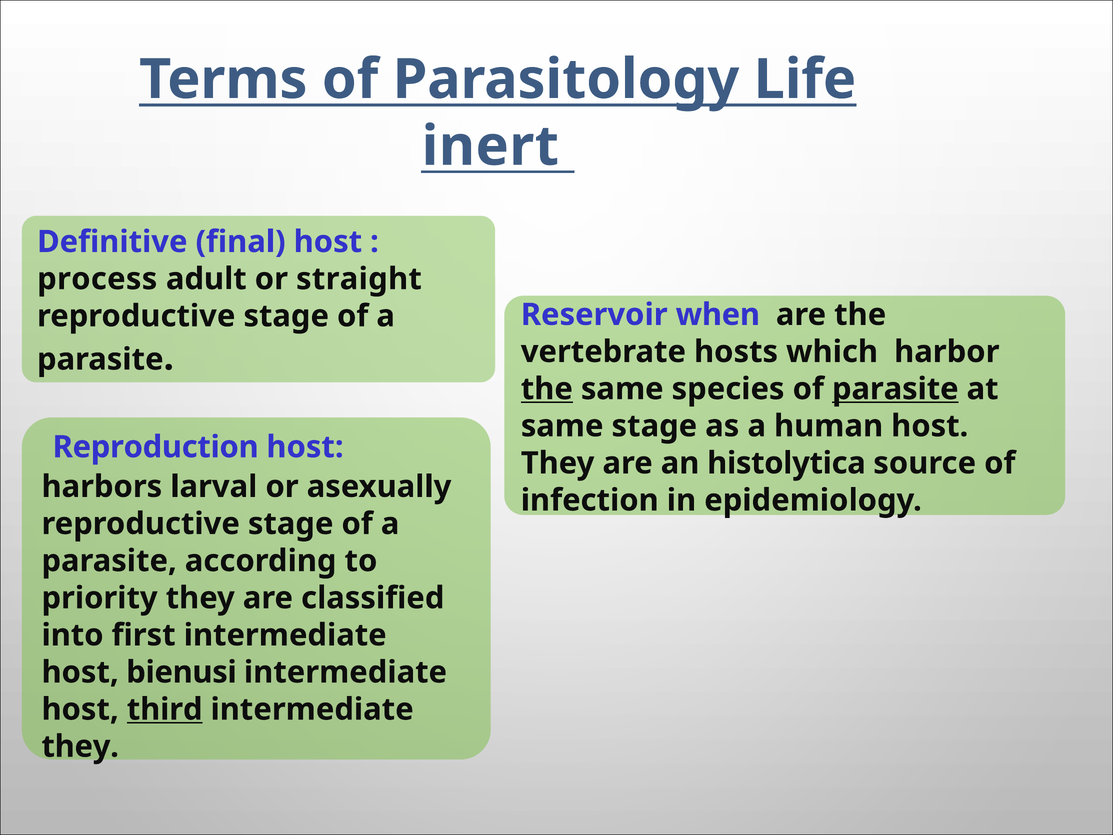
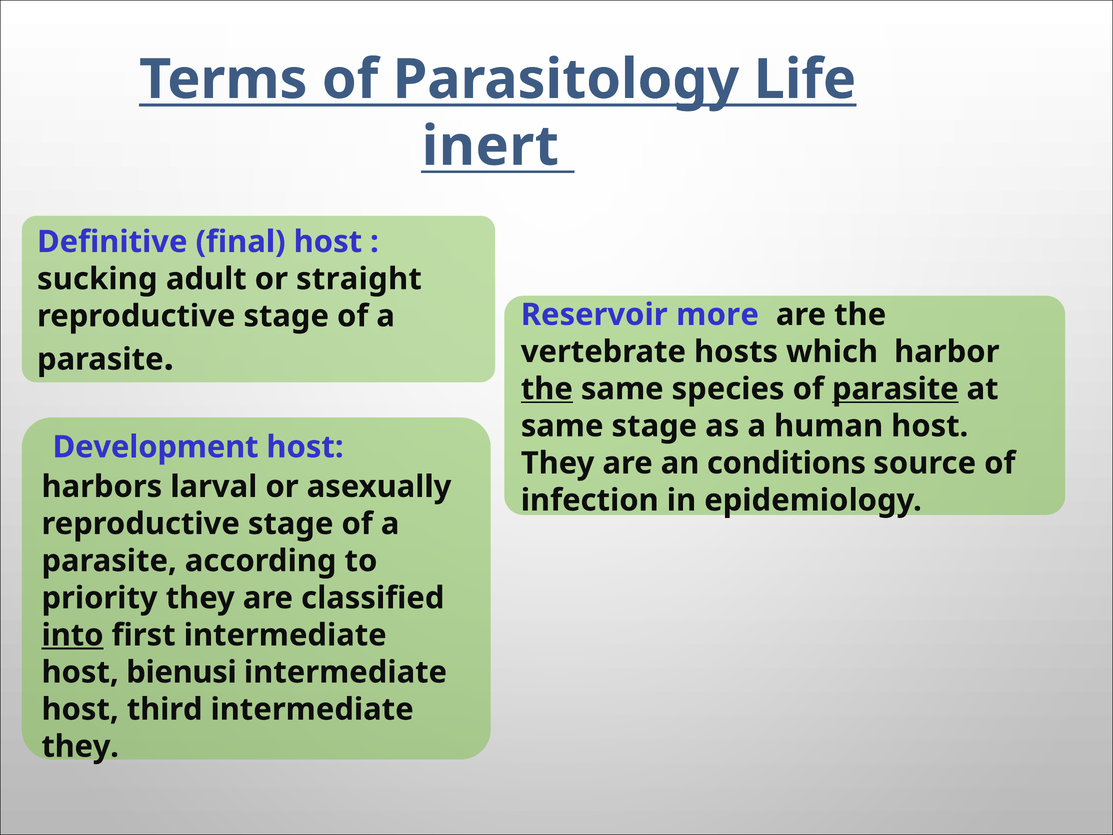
process: process -> sucking (97, 279)
when: when -> more (718, 315)
Reproduction: Reproduction -> Development (156, 447)
histolytica: histolytica -> conditions (786, 463)
into underline: none -> present (73, 635)
third underline: present -> none (165, 709)
